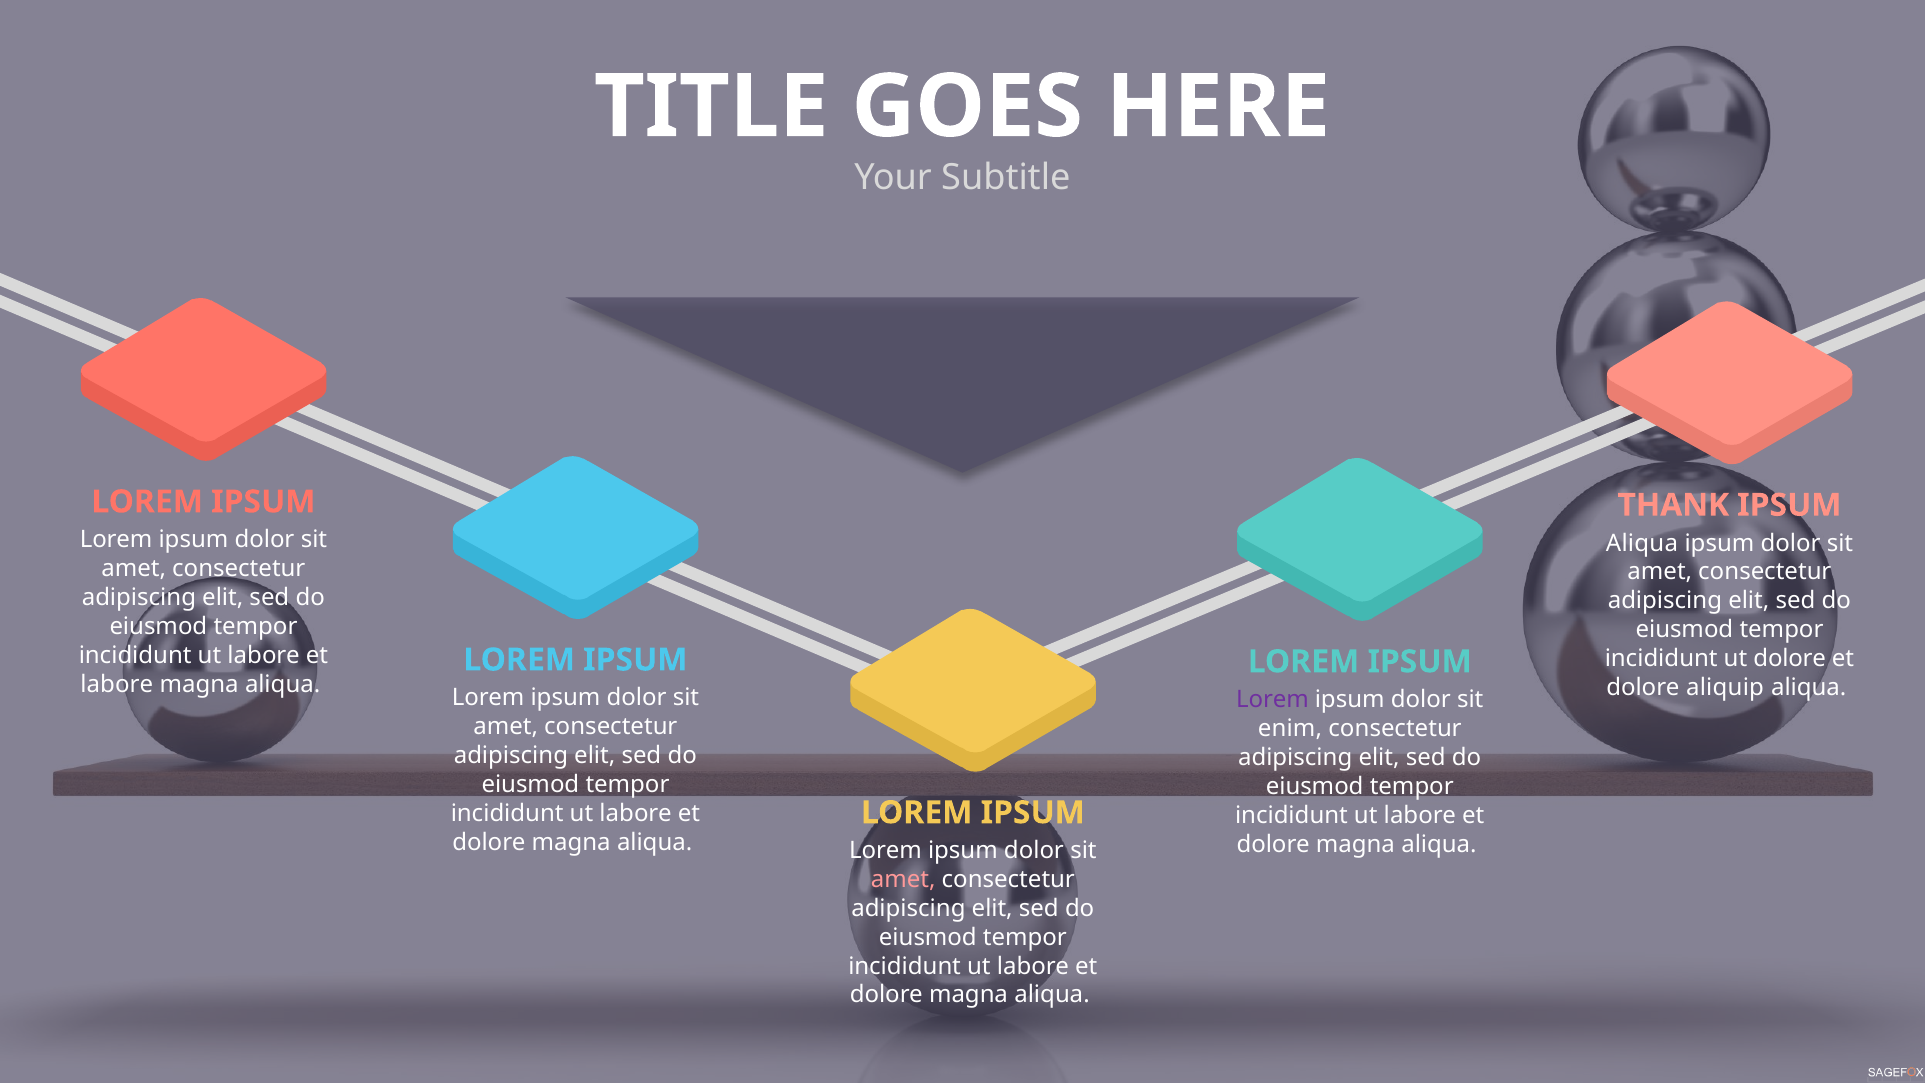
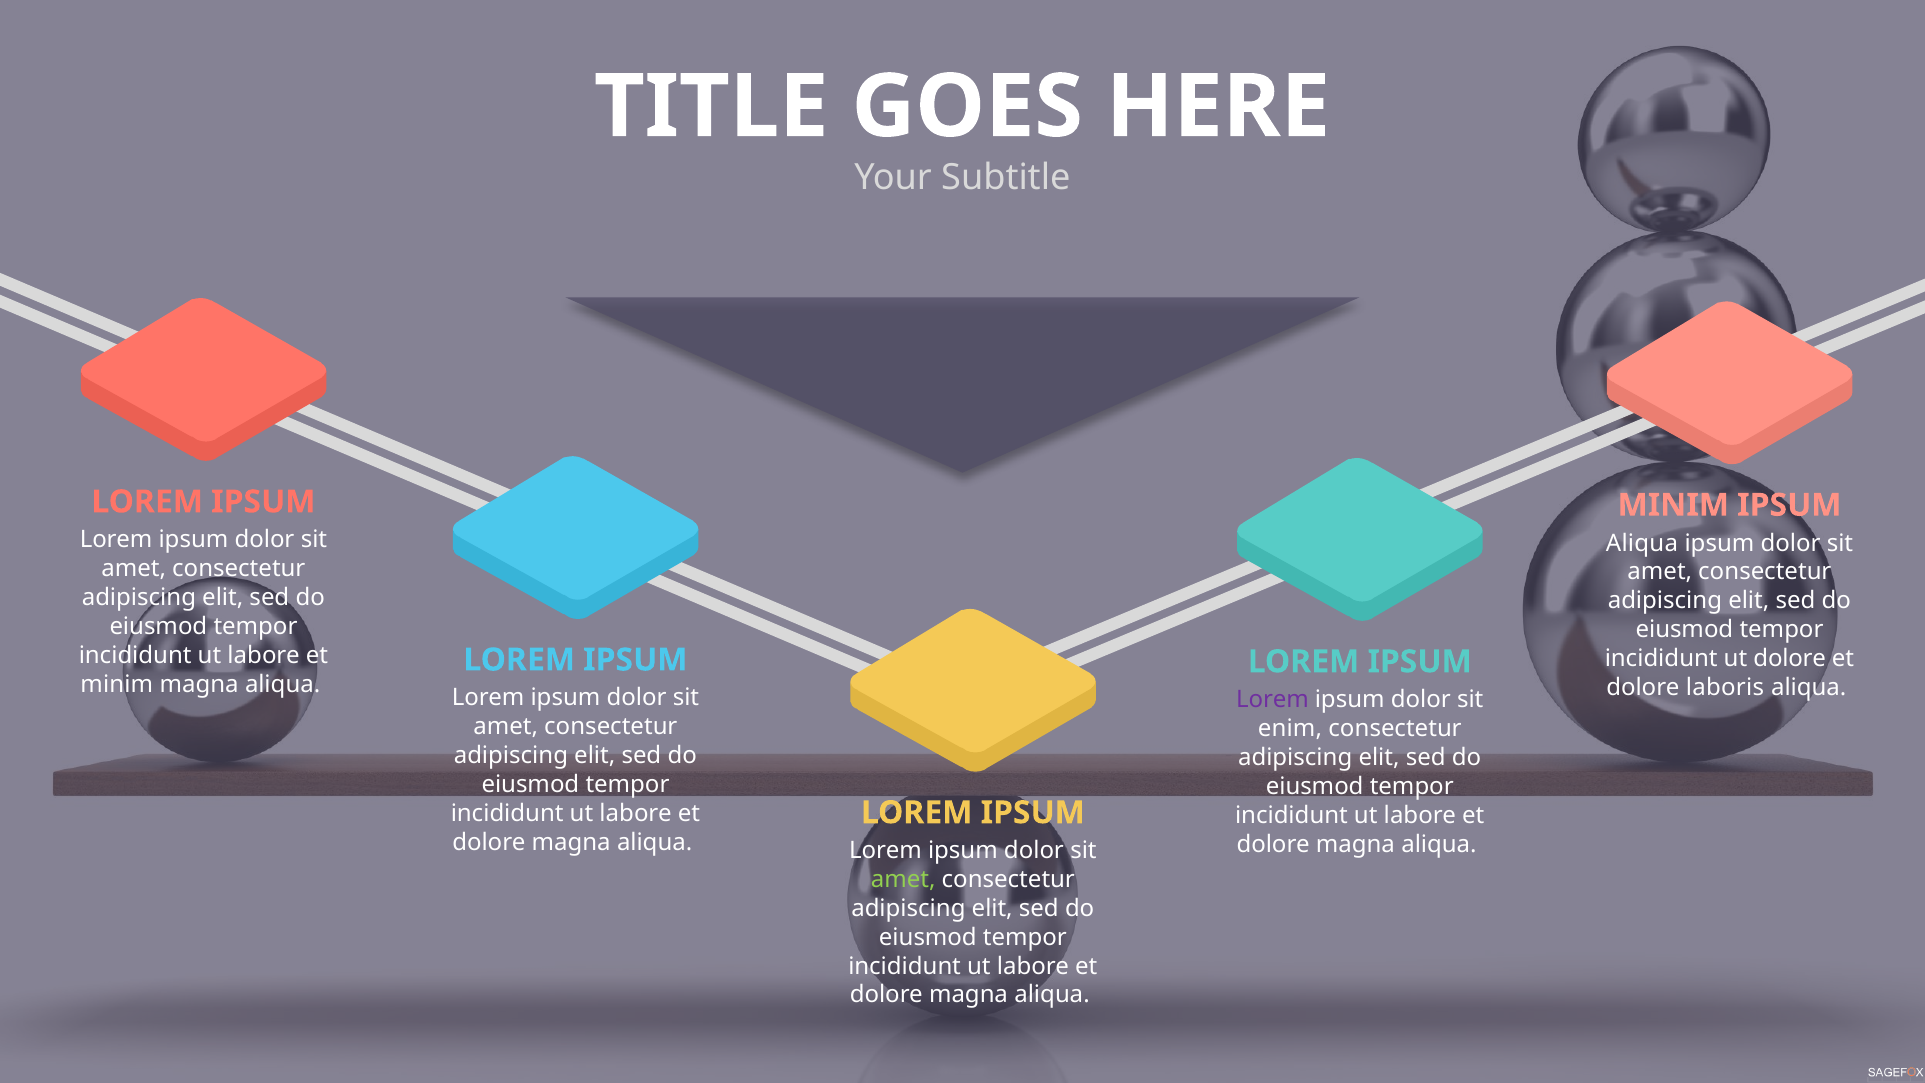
THANK: THANK -> MINIM (1673, 505)
labore: labore -> minim (117, 684)
aliquip: aliquip -> laboris (1725, 687)
amet colour: pink -> light green (903, 879)
